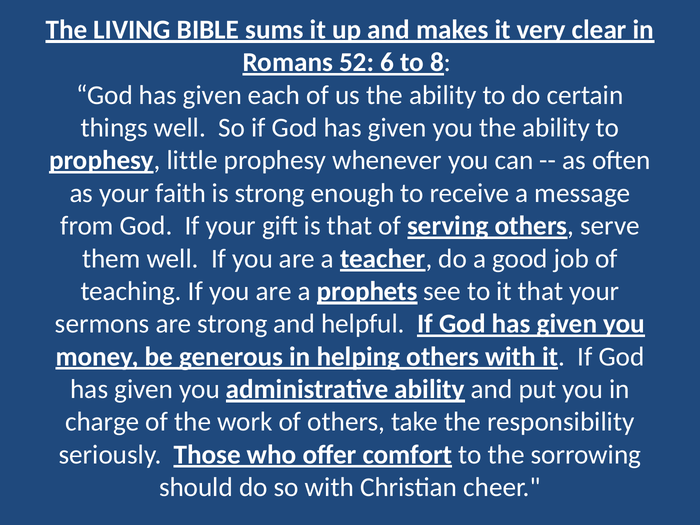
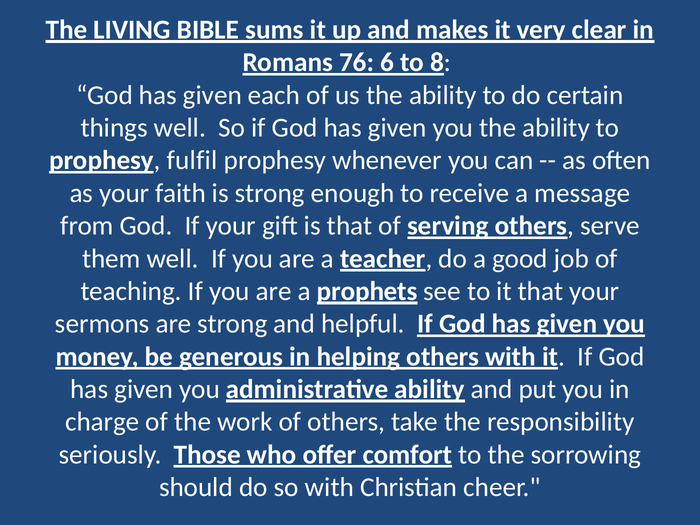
52: 52 -> 76 (357, 62)
little: little -> fulfil (192, 161)
